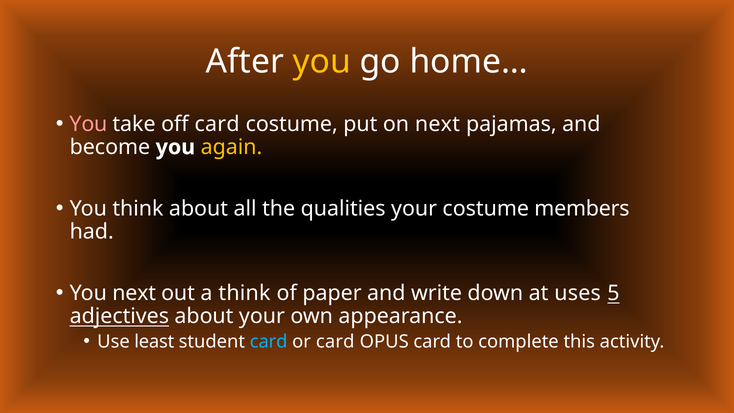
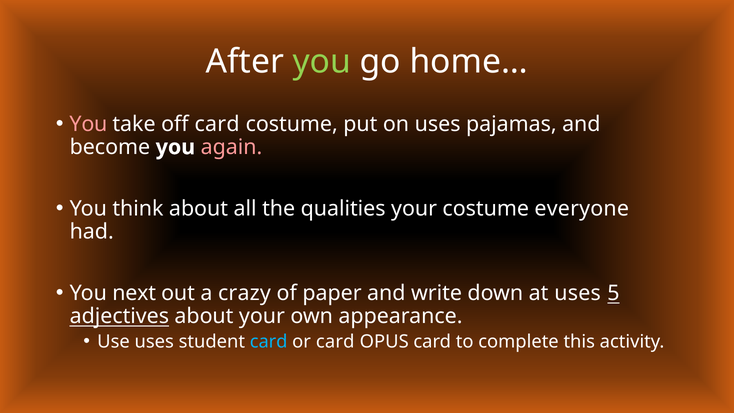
you colour: yellow -> light green (322, 62)
on next: next -> uses (438, 124)
again colour: yellow -> pink (231, 147)
members: members -> everyone (582, 209)
a think: think -> crazy (244, 293)
Use least: least -> uses (154, 341)
